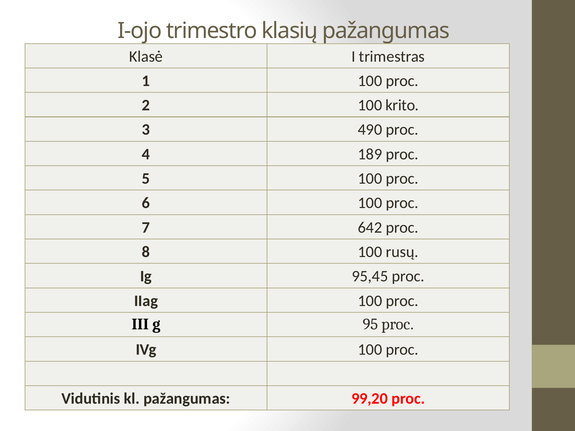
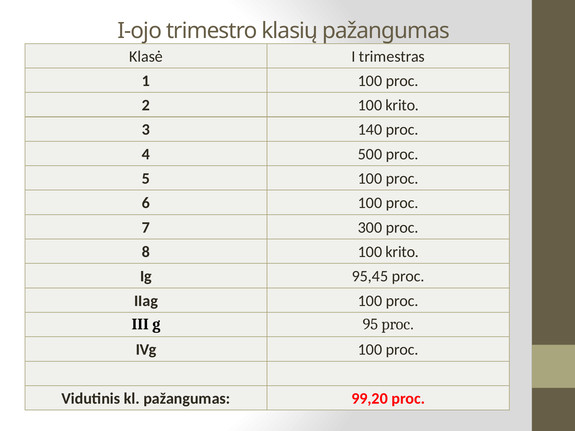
490: 490 -> 140 (370, 130)
189: 189 -> 500 (370, 154)
642: 642 -> 300 (370, 228)
8 100 rusų: rusų -> krito (402, 252)
